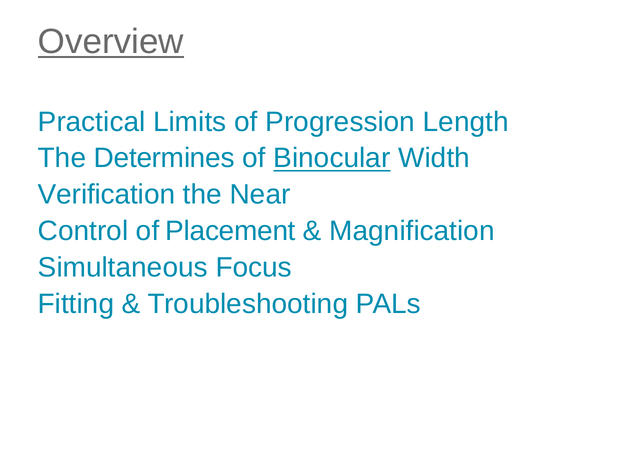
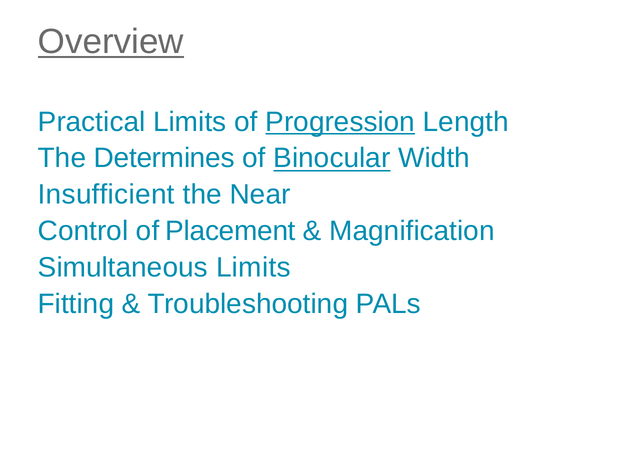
Progression underline: none -> present (340, 122)
Verification: Verification -> Insufficient (106, 195)
Simultaneous Focus: Focus -> Limits (253, 268)
